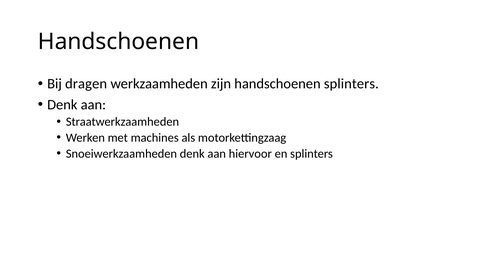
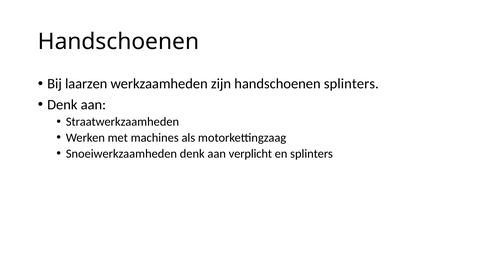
dragen: dragen -> laarzen (86, 84)
hiervoor: hiervoor -> verplicht (250, 154)
